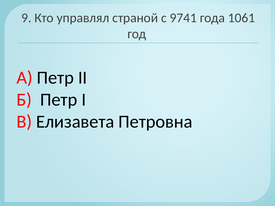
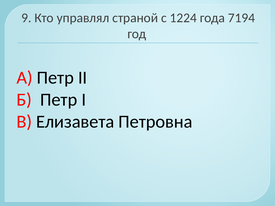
9741: 9741 -> 1224 (183, 18)
1061: 1061 -> 7194 (241, 18)
